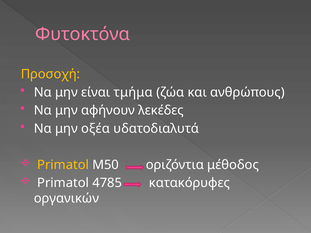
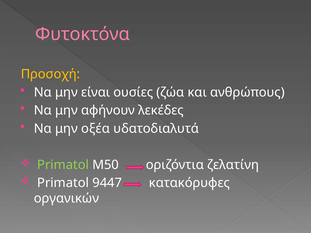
τμήμα: τμήμα -> ουσίες (133, 92)
Primatol colour: yellow -> light green (63, 165)
μέθοδος: μέθοδος -> ζελατίνη (233, 165)
4785: 4785 -> 9447 (107, 183)
